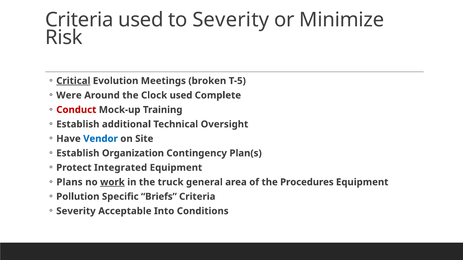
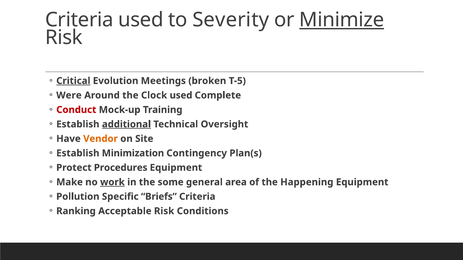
Minimize underline: none -> present (342, 20)
additional underline: none -> present (126, 124)
Vendor colour: blue -> orange (101, 139)
Organization: Organization -> Minimization (133, 153)
Integrated: Integrated -> Procedures (121, 168)
Plans: Plans -> Make (70, 182)
truck: truck -> some (171, 182)
Procedures: Procedures -> Happening (307, 182)
Severity: Severity -> Ranking (76, 211)
Acceptable Into: Into -> Risk (164, 211)
